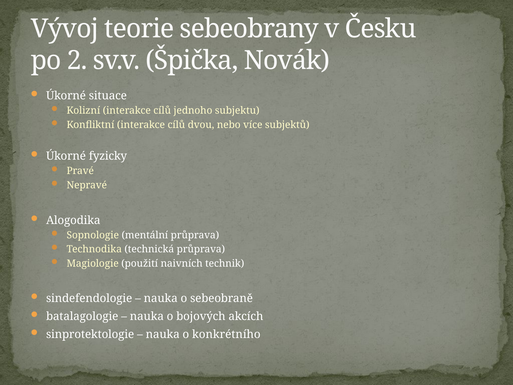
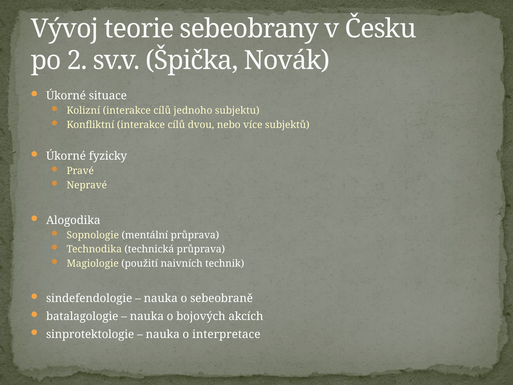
konkrétního: konkrétního -> interpretace (226, 334)
